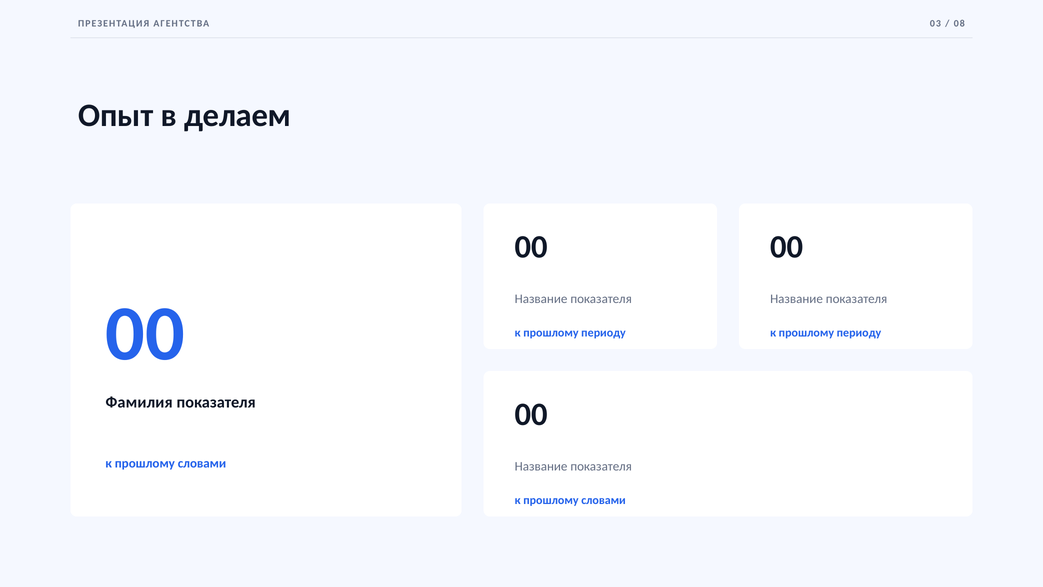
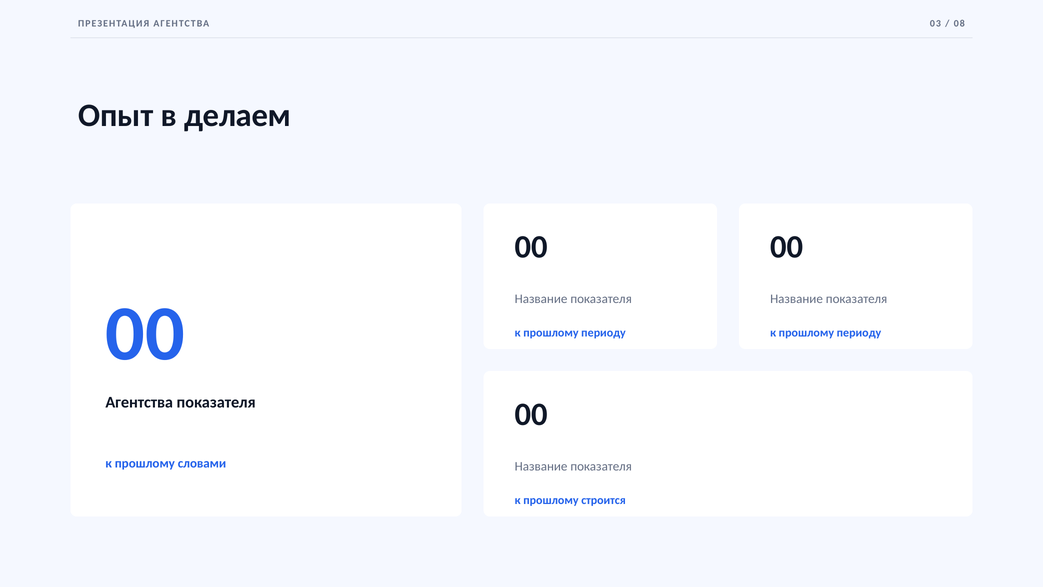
Фамилия: Фамилия -> Агентства (139, 402)
словами: словами -> строится (604, 500)
